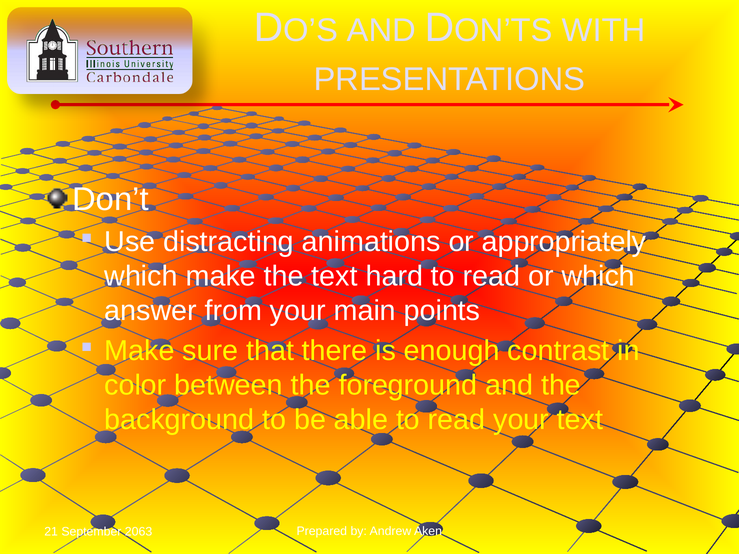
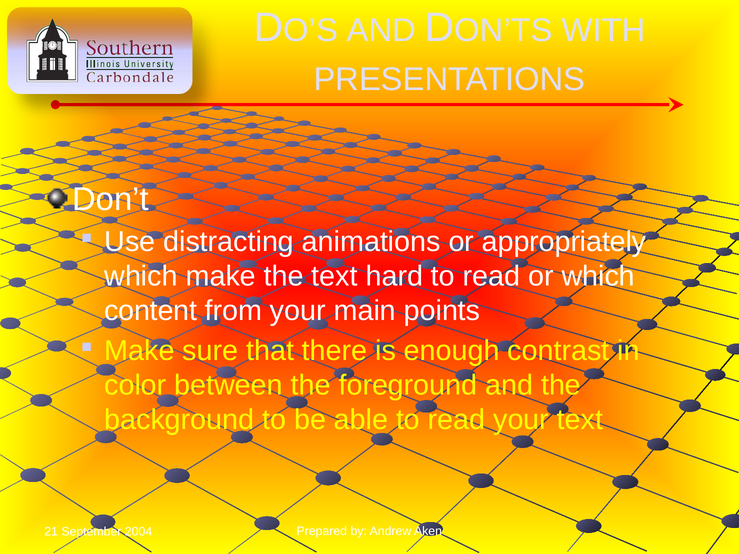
answer: answer -> content (151, 311)
2063: 2063 -> 2004 (139, 532)
